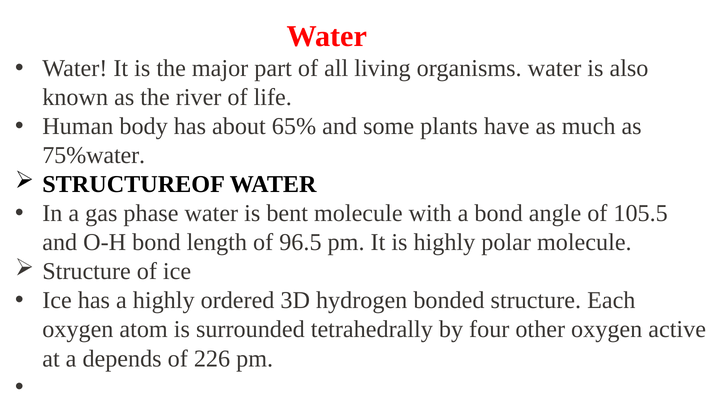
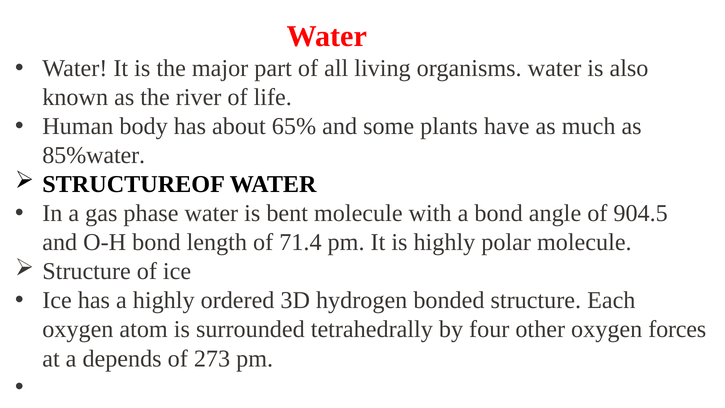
75%water: 75%water -> 85%water (94, 155)
105.5: 105.5 -> 904.5 (641, 213)
96.5: 96.5 -> 71.4 (300, 242)
active: active -> forces (677, 329)
226: 226 -> 273 (212, 358)
